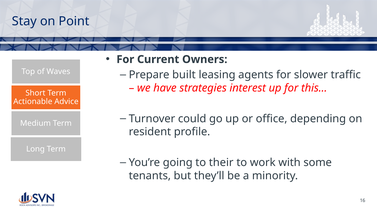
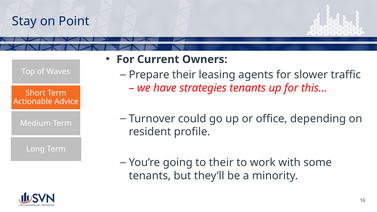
Prepare built: built -> their (184, 75)
strategies interest: interest -> tenants (248, 88)
